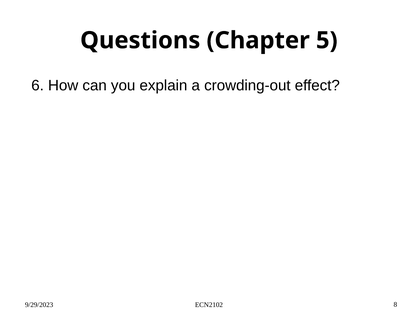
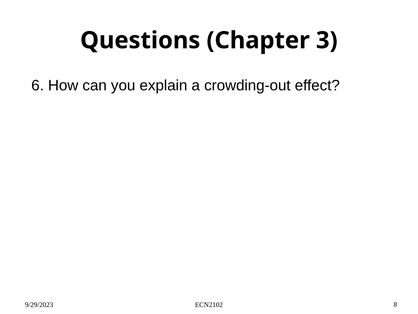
5: 5 -> 3 (327, 40)
